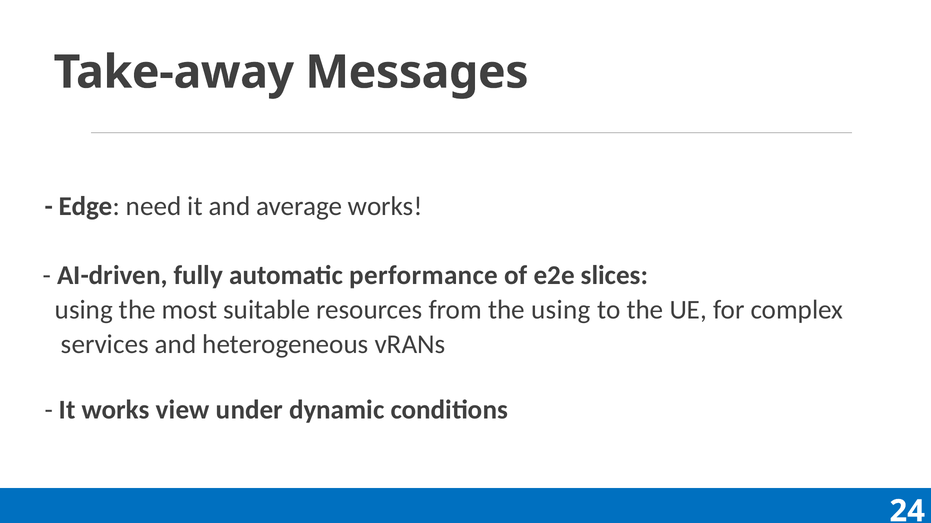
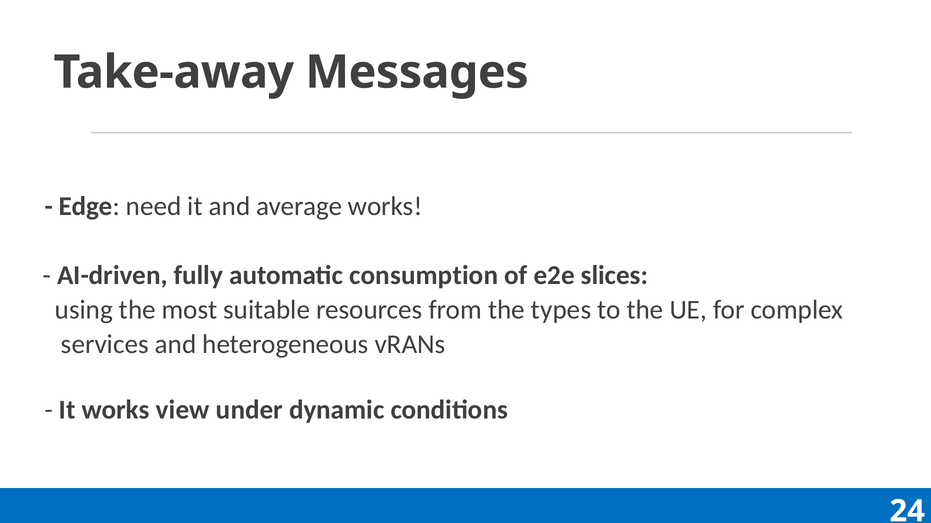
performance: performance -> consumption (424, 276)
the using: using -> types (561, 310)
